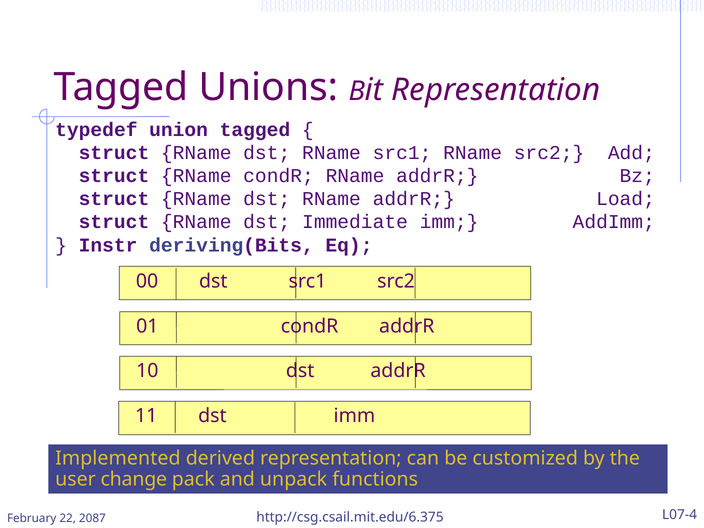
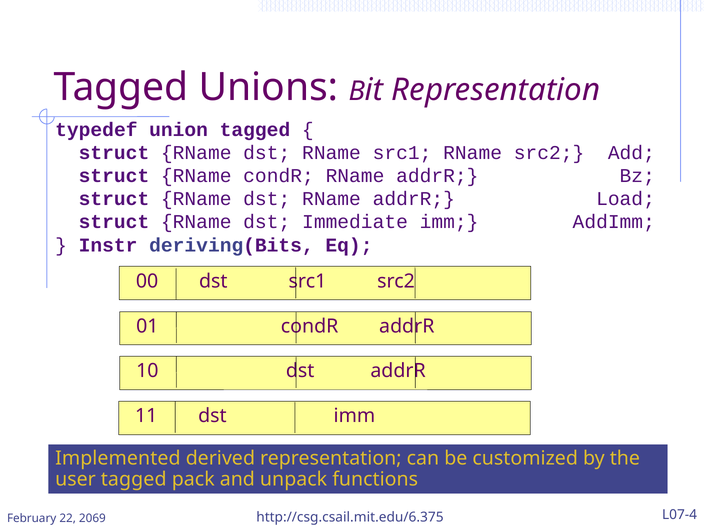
user change: change -> tagged (134, 479)
2087: 2087 -> 2069 (92, 518)
